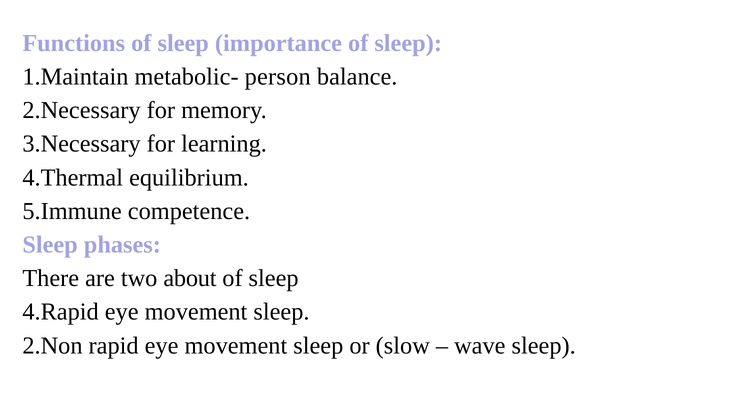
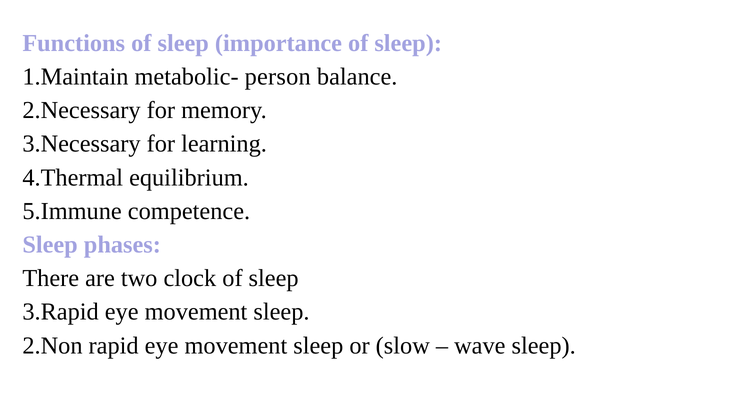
about: about -> clock (190, 278)
4.Rapid: 4.Rapid -> 3.Rapid (61, 312)
